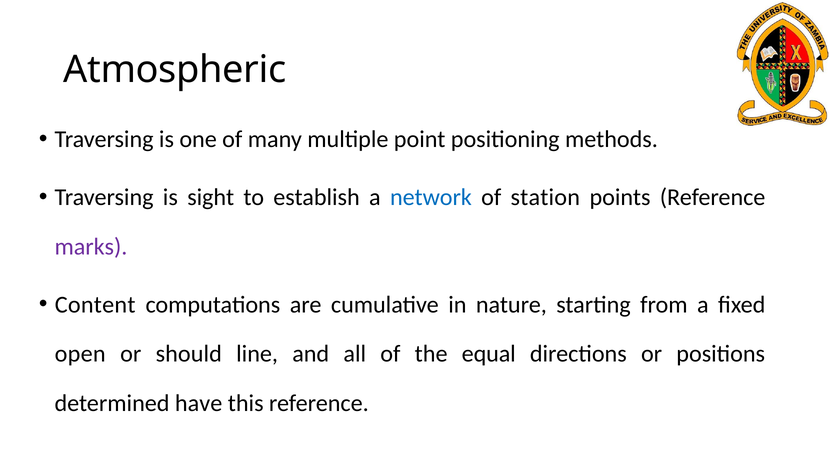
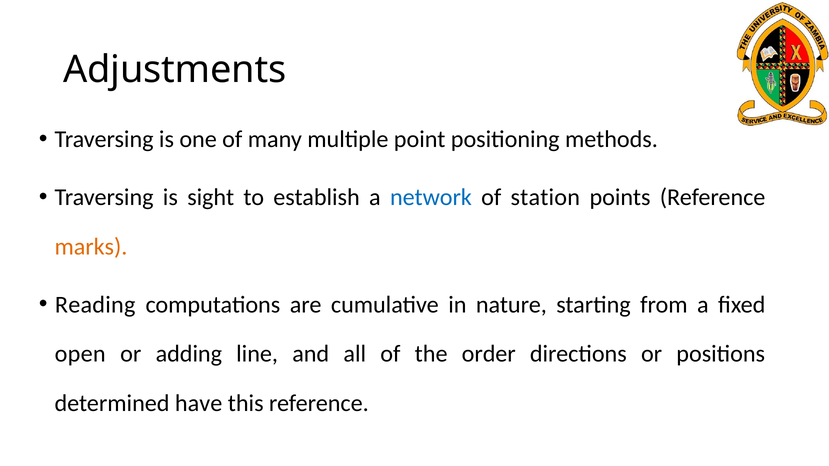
Atmospheric: Atmospheric -> Adjustments (175, 70)
marks colour: purple -> orange (91, 247)
Content: Content -> Reading (95, 305)
should: should -> adding (189, 354)
equal: equal -> order (489, 354)
